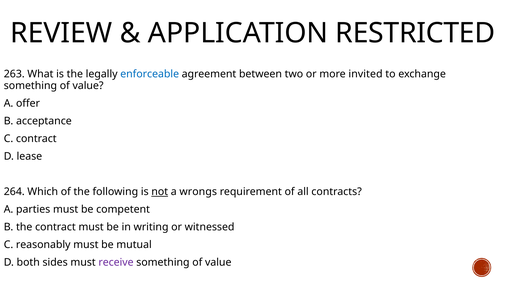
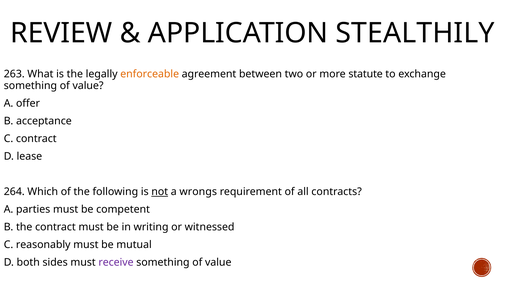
RESTRICTED: RESTRICTED -> STEALTHILY (415, 33)
enforceable colour: blue -> orange (150, 74)
invited: invited -> statute (366, 74)
